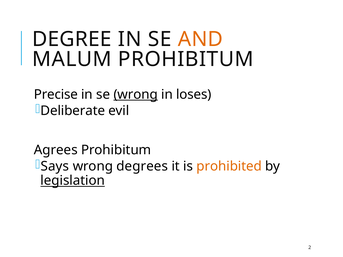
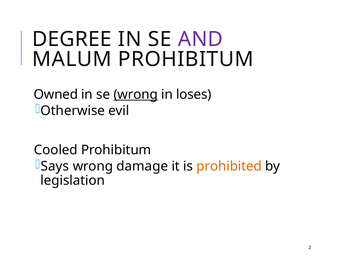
AND colour: orange -> purple (201, 39)
Precise: Precise -> Owned (56, 95)
Deliberate: Deliberate -> Otherwise (73, 111)
Agrees: Agrees -> Cooled (56, 150)
degrees: degrees -> damage (142, 166)
legislation underline: present -> none (73, 181)
